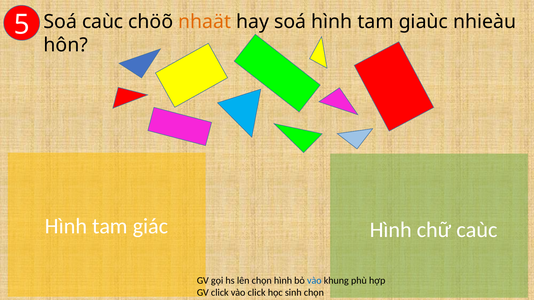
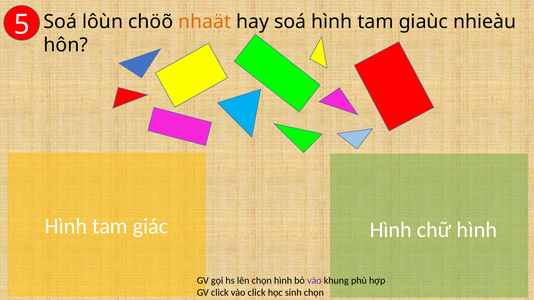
Soá caùc: caùc -> lôùn (103, 22)
caùc: caùc -> hình (477, 230)
vào colour: blue -> purple (314, 281)
